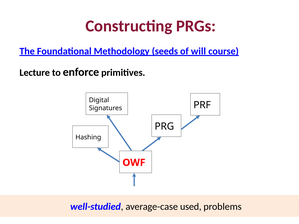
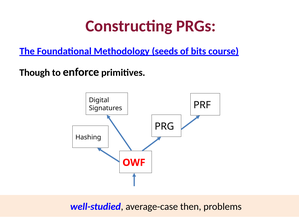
will: will -> bits (198, 51)
Lecture: Lecture -> Though (35, 73)
used: used -> then (191, 207)
